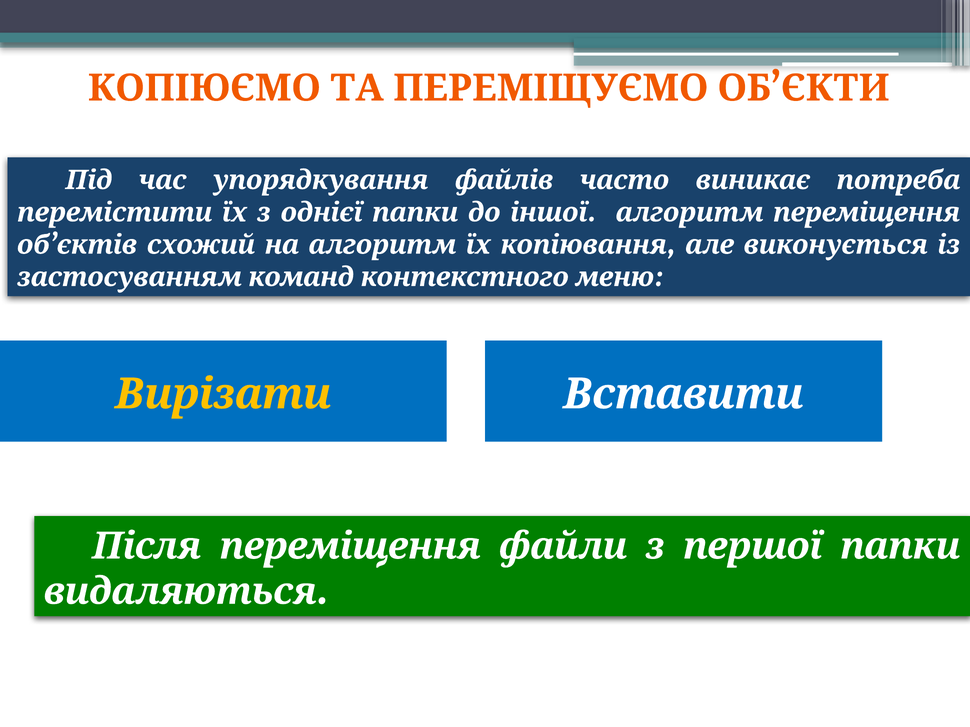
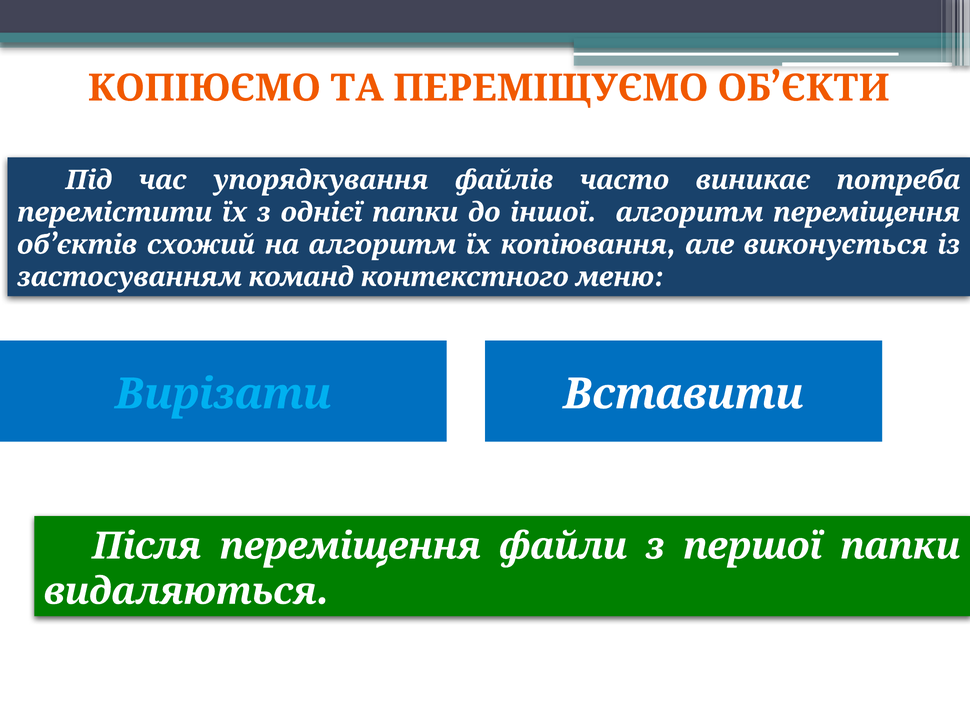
Вирізати colour: yellow -> light blue (223, 394)
